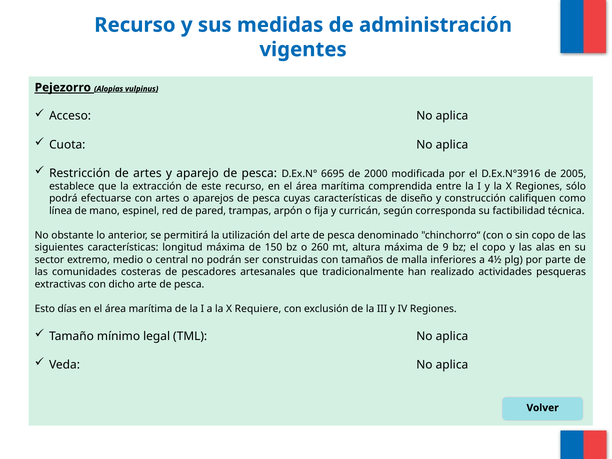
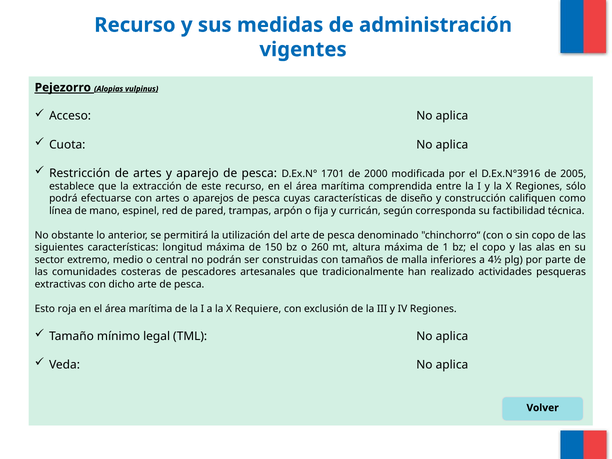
6695: 6695 -> 1701 (333, 174)
9: 9 -> 1 (446, 248)
días: días -> roja (67, 309)
